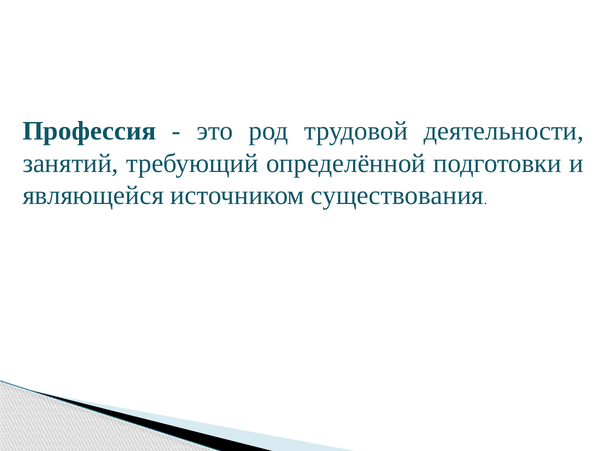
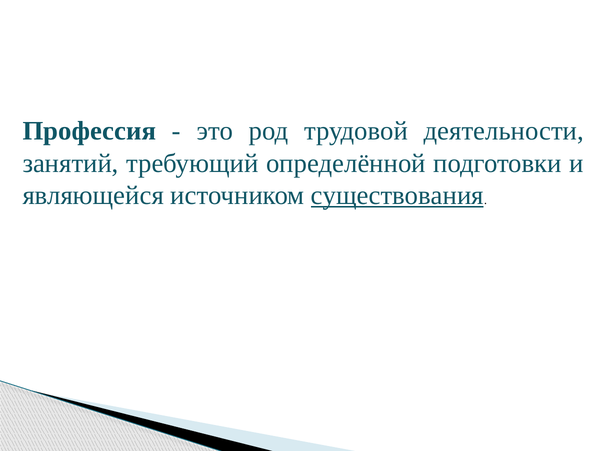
существования underline: none -> present (397, 195)
